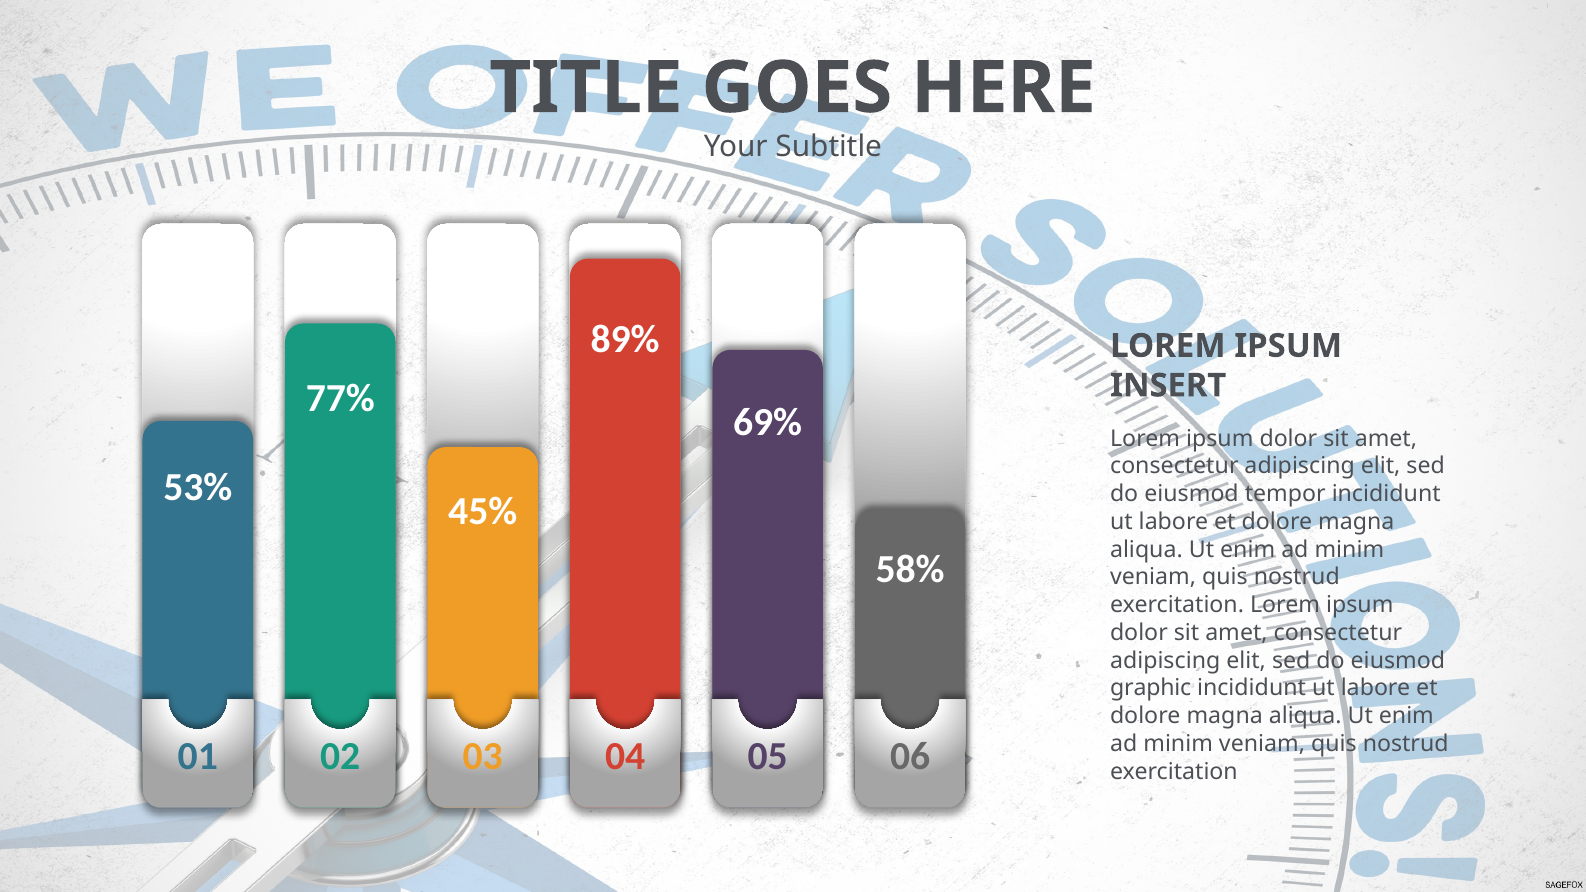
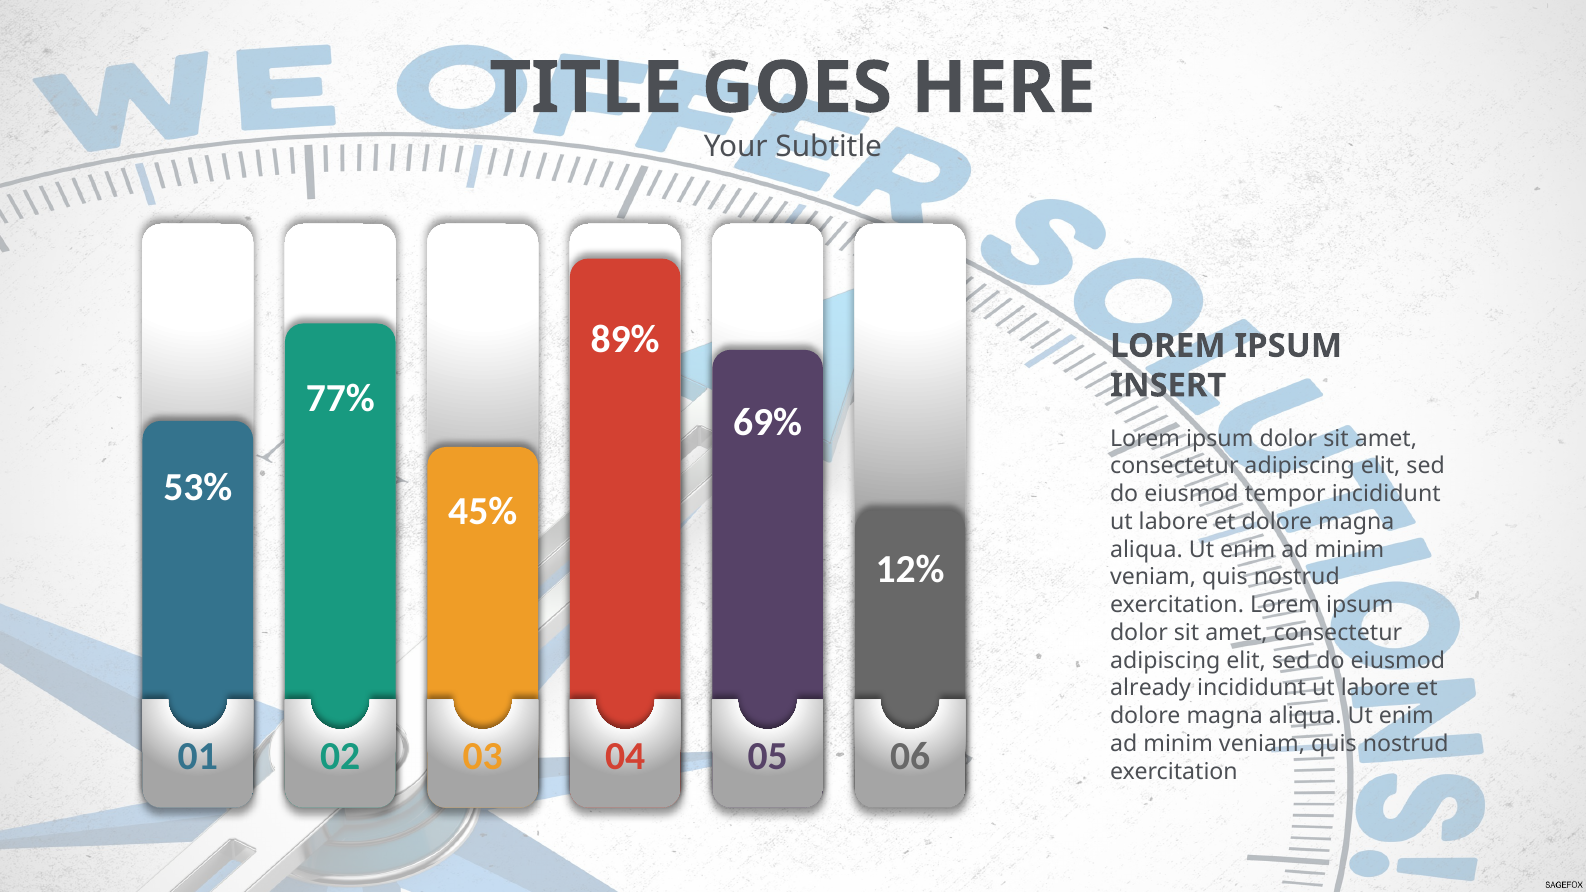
58%: 58% -> 12% (910, 569)
graphic: graphic -> already (1151, 688)
